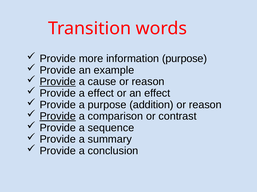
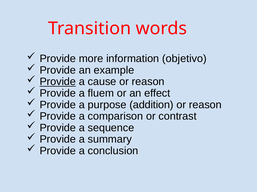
information purpose: purpose -> objetivo (184, 59)
a effect: effect -> fluem (101, 94)
Provide underline: present -> none (58, 117)
